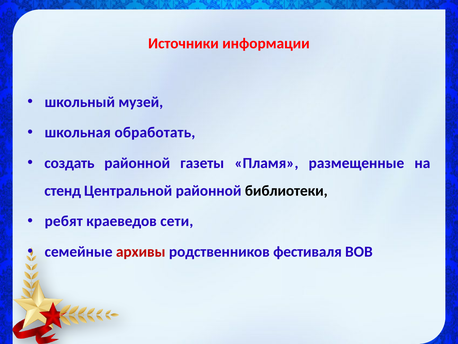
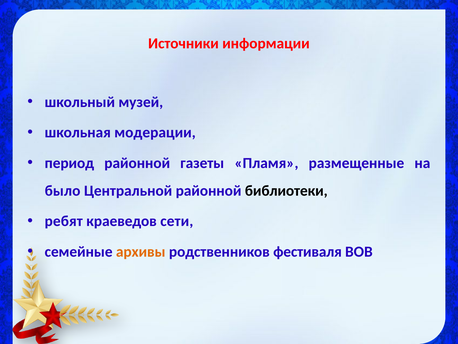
обработать: обработать -> модерации (155, 132)
создать: создать -> период (69, 163)
стенд: стенд -> было (63, 190)
архивы colour: red -> orange (141, 251)
